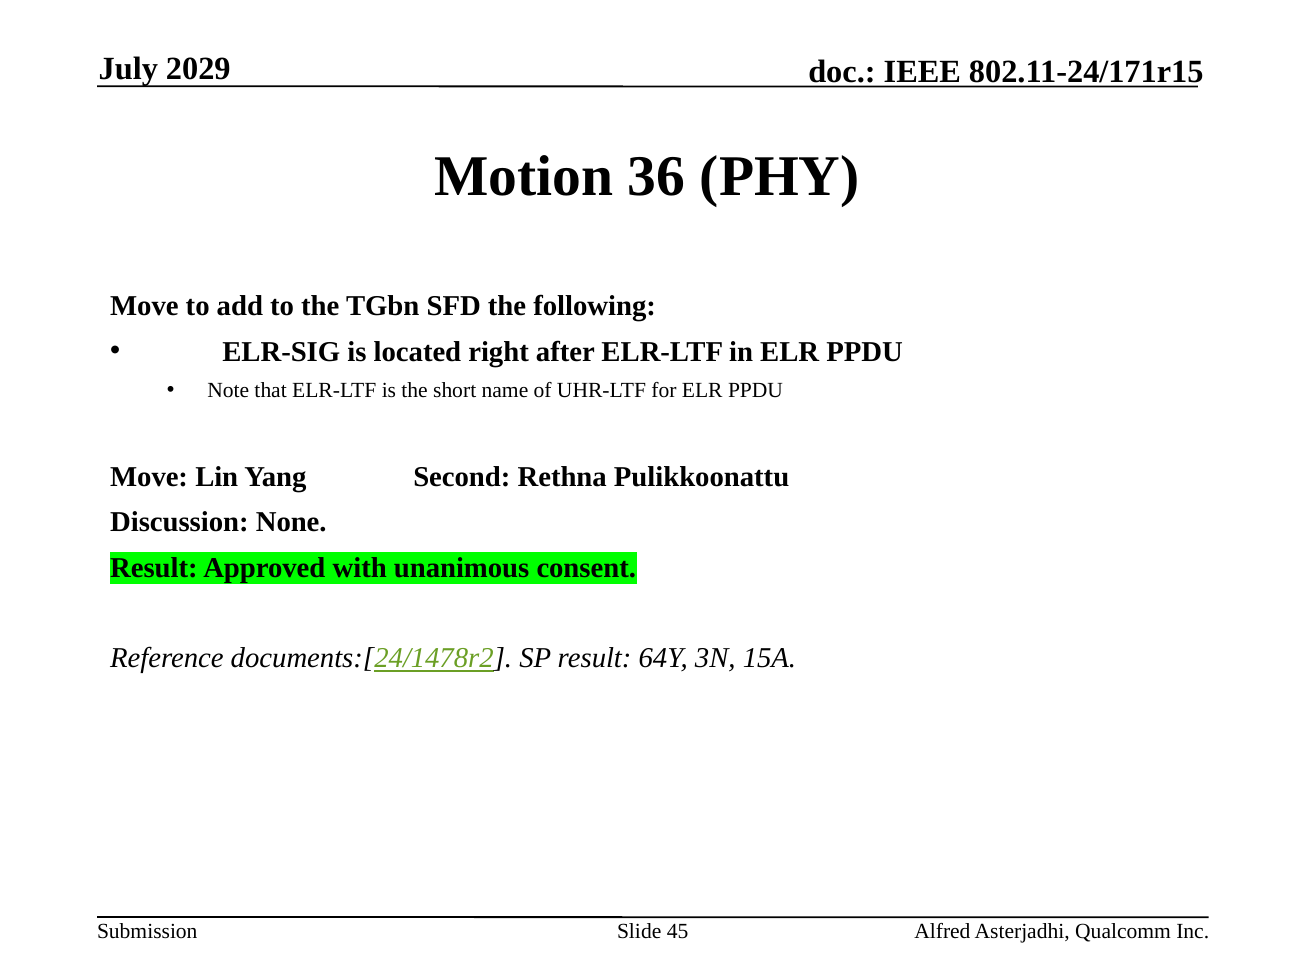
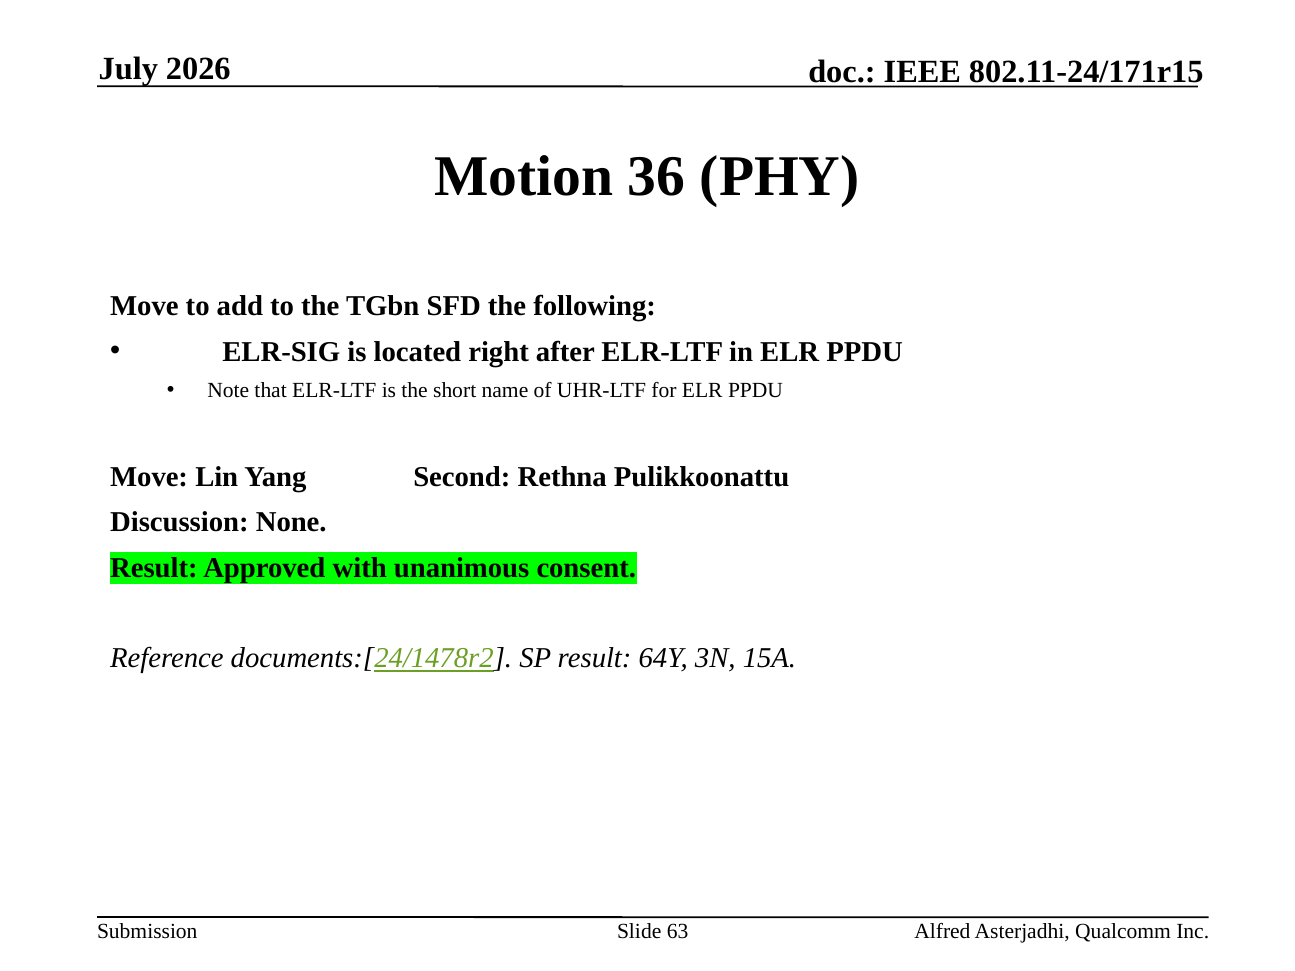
2029: 2029 -> 2026 (198, 69)
45: 45 -> 63 (678, 932)
